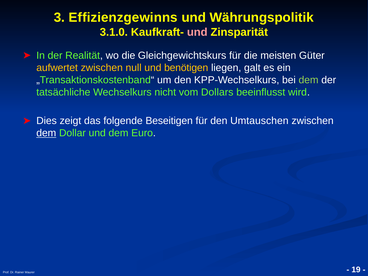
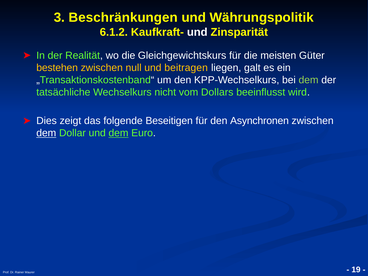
Effizienzgewinns: Effizienzgewinns -> Beschränkungen (123, 18)
3.1.0: 3.1.0 -> 6.1.2 (114, 32)
und colour: pink -> white (197, 32)
aufwertet: aufwertet -> bestehen (57, 68)
benötigen: benötigen -> beitragen (186, 68)
Umtauschen: Umtauschen -> Asynchronen (260, 121)
dem underline: none -> present (118, 133)
